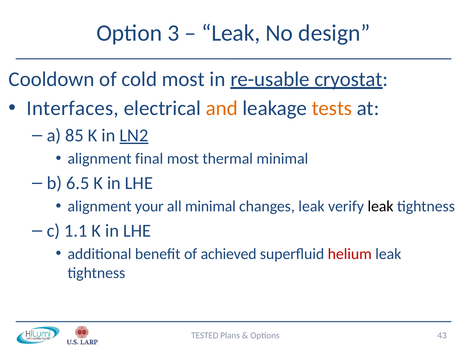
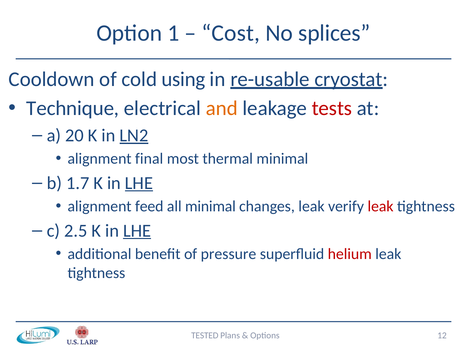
3: 3 -> 1 (173, 33)
Leak: Leak -> Cost (231, 33)
design: design -> splices (334, 33)
cold most: most -> using (183, 79)
Interfaces: Interfaces -> Technique (73, 109)
tests colour: orange -> red (332, 109)
85: 85 -> 20 (75, 136)
6.5: 6.5 -> 1.7 (78, 183)
LHE underline: none -> present (139, 183)
your: your -> feed (149, 207)
leak colour: black -> red (381, 207)
1.1: 1.1 -> 2.5 (76, 231)
LHE underline: none -> present (137, 231)
achieved: achieved -> pressure (228, 254)
43: 43 -> 12 (442, 336)
